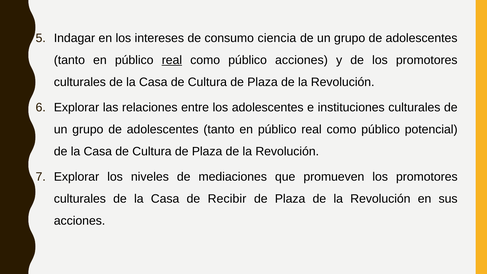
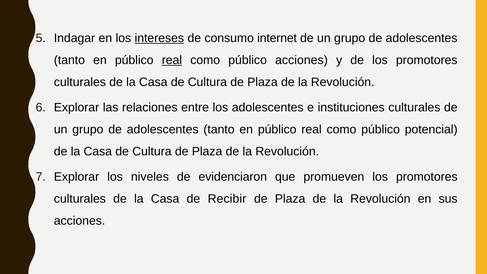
intereses underline: none -> present (159, 38)
ciencia: ciencia -> internet (277, 38)
mediaciones: mediaciones -> evidenciaron (233, 177)
